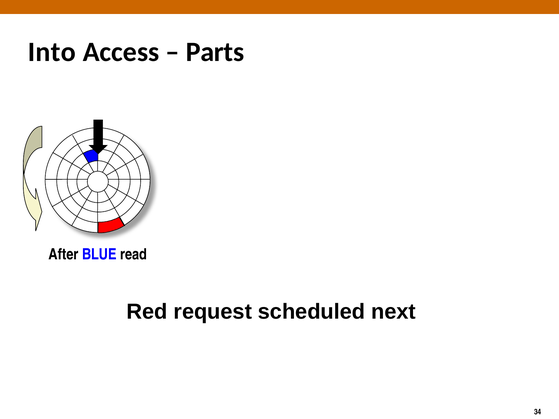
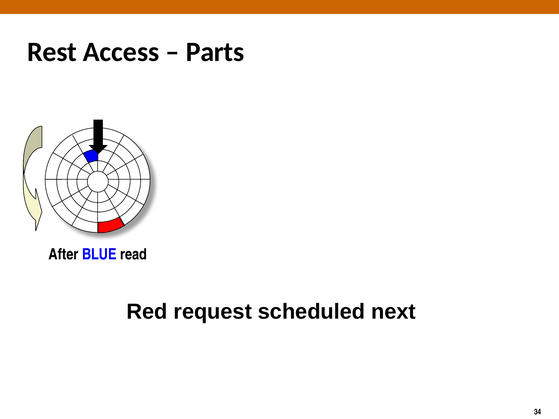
Into: Into -> Rest (52, 52)
